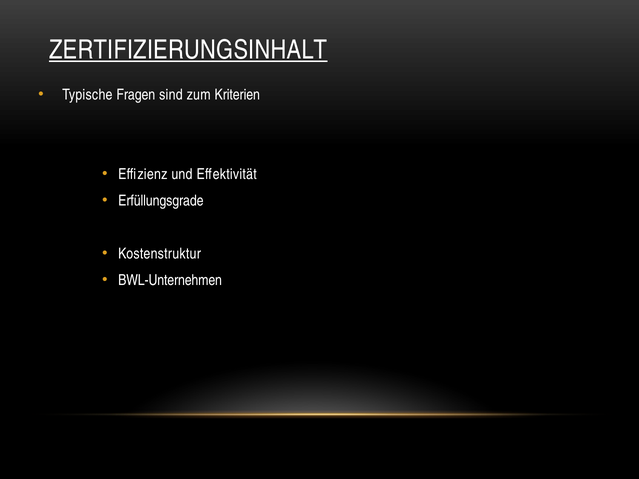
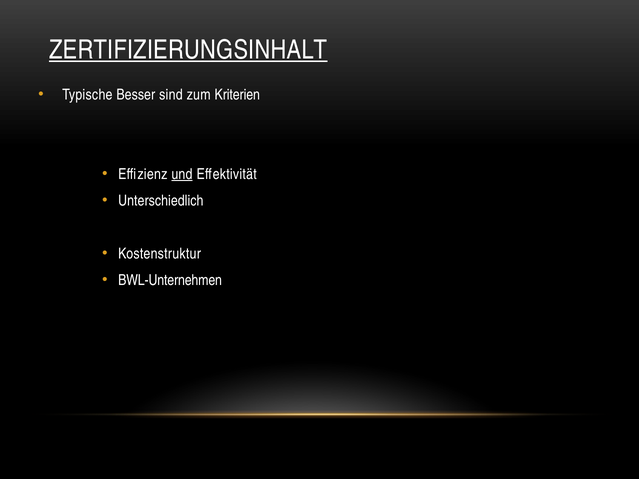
Fragen: Fragen -> Besser (136, 95)
und underline: none -> present (182, 174)
Erfüllungsgrade: Erfüllungsgrade -> Unterschiedlich (161, 201)
